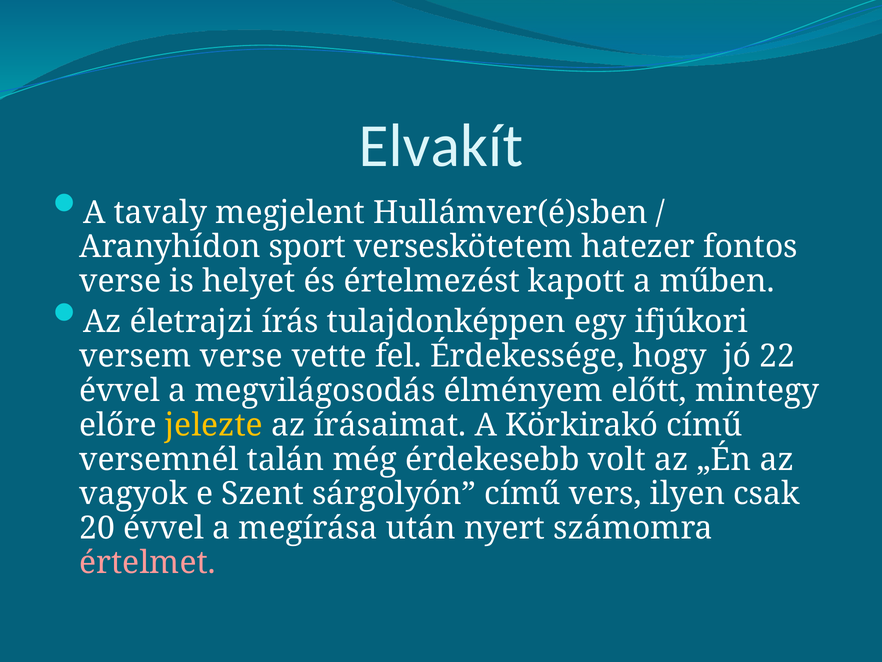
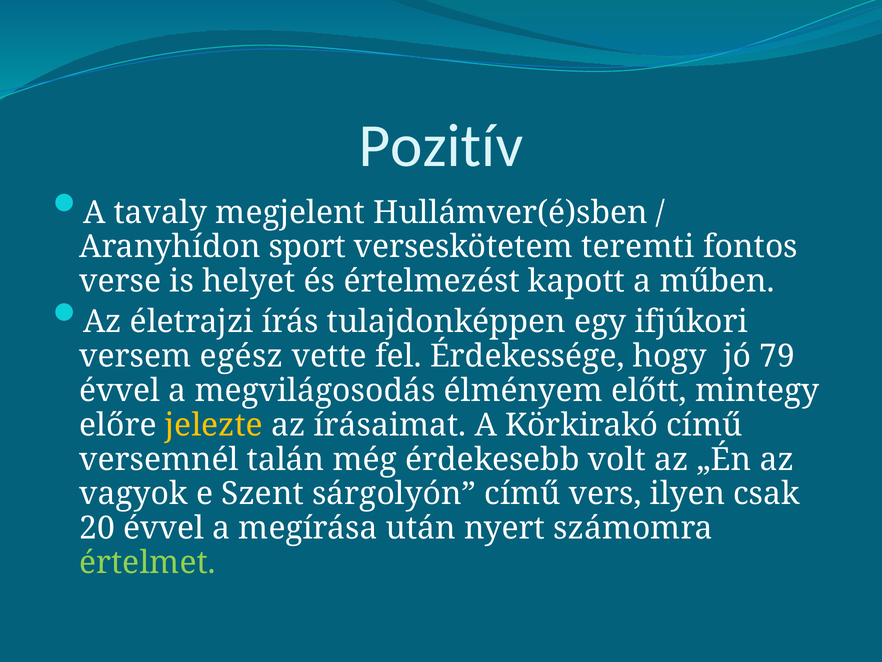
Elvakít: Elvakít -> Pozitív (441, 146)
hatezer: hatezer -> teremti (638, 247)
versem verse: verse -> egész (241, 356)
22: 22 -> 79 (777, 356)
értelmet colour: pink -> light green (147, 562)
